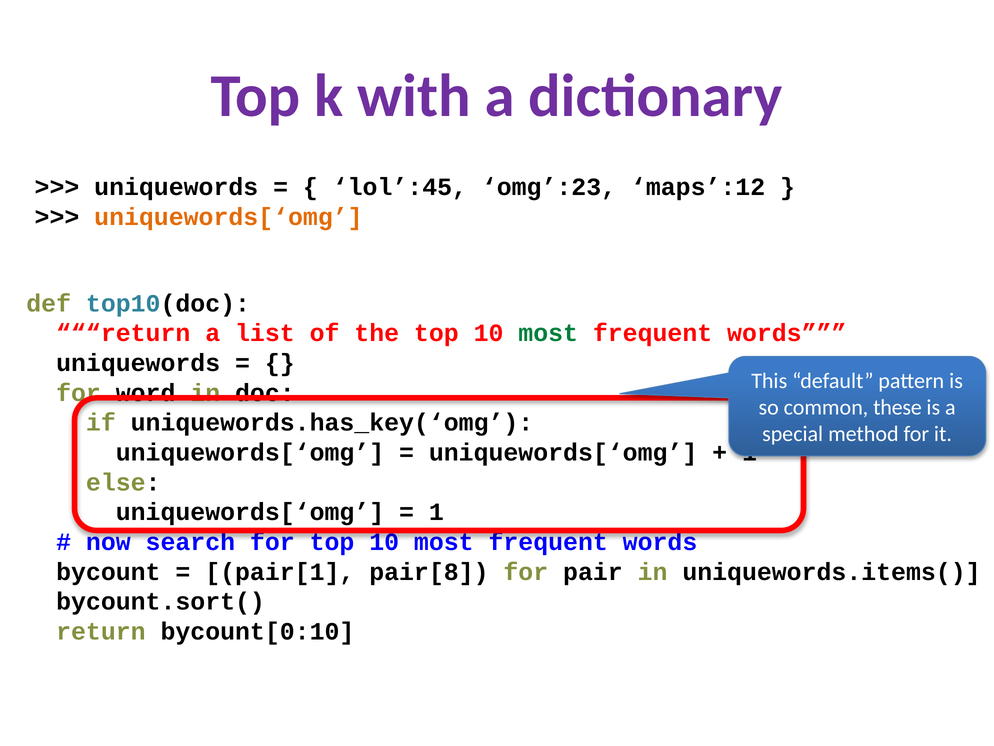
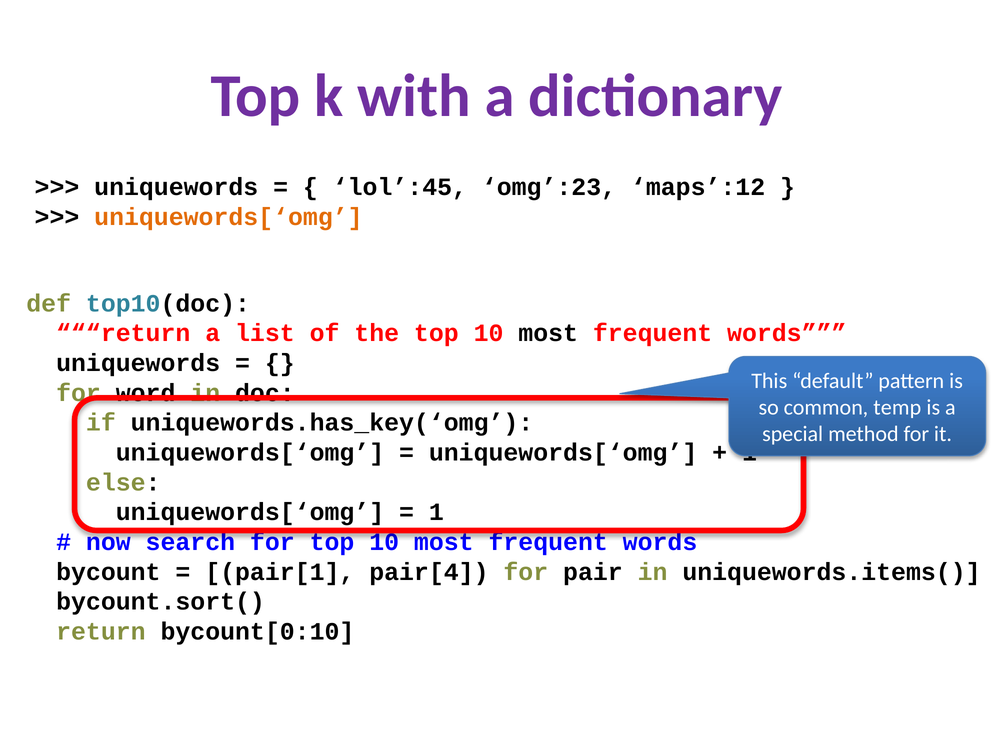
most colour: green -> black (548, 333)
these: these -> temp (897, 407)
pair[8: pair[8 -> pair[4 (429, 572)
